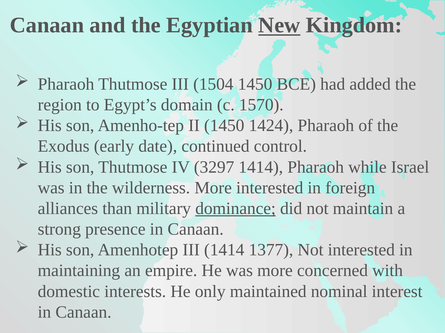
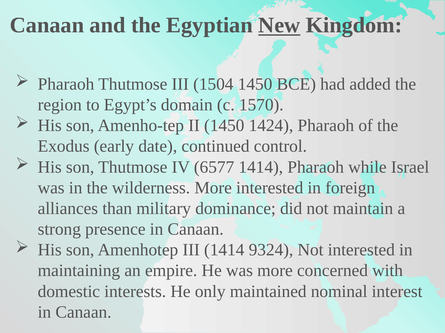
3297: 3297 -> 6577 (214, 167)
dominance underline: present -> none (236, 209)
1377: 1377 -> 9324 (271, 250)
